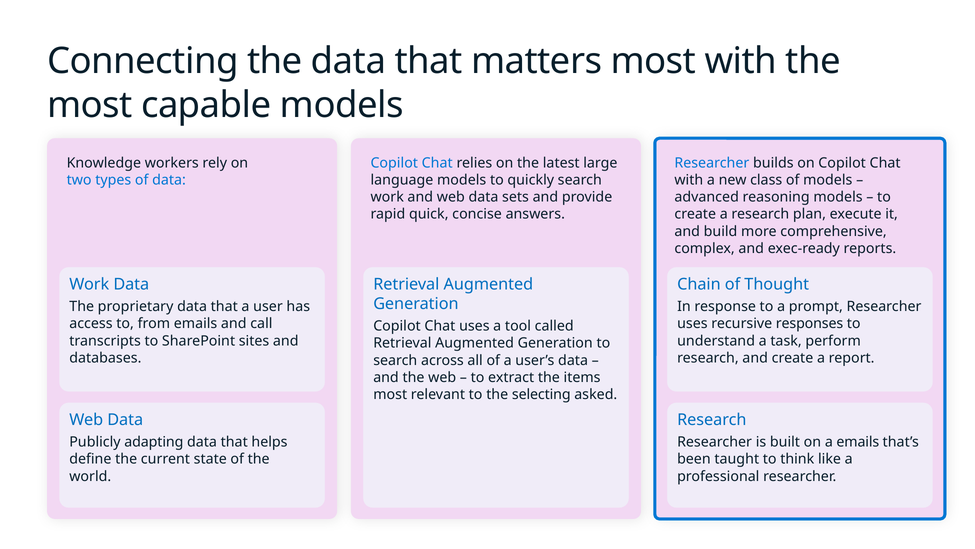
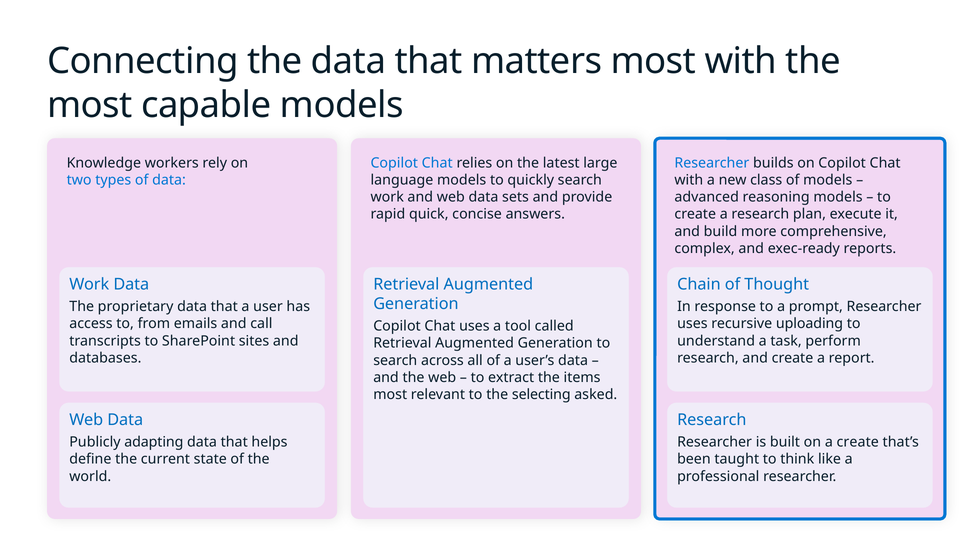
responses: responses -> uploading (810, 323)
a emails: emails -> create (858, 442)
